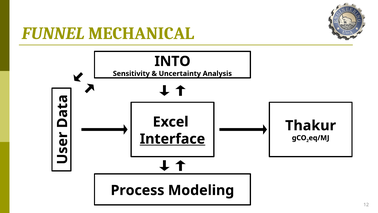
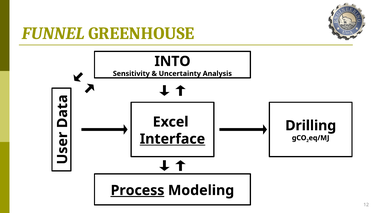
MECHANICAL: MECHANICAL -> GREENHOUSE (141, 33)
Thakur: Thakur -> Drilling (311, 125)
Process underline: none -> present (137, 190)
